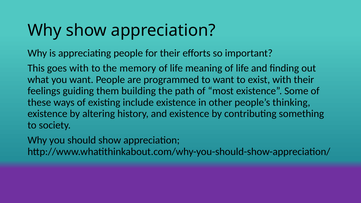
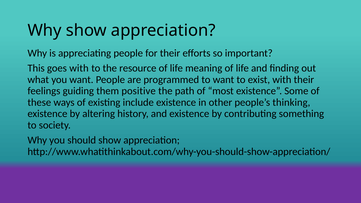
memory: memory -> resource (138, 68)
building: building -> positive (139, 91)
